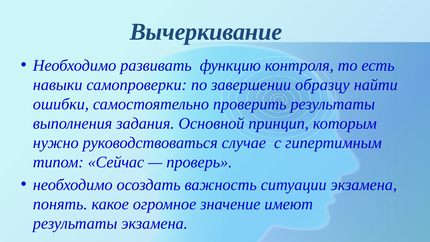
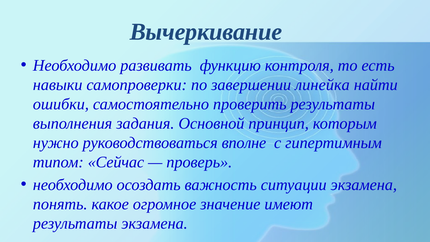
образцу: образцу -> линейка (322, 85)
случае: случае -> вполне (244, 143)
